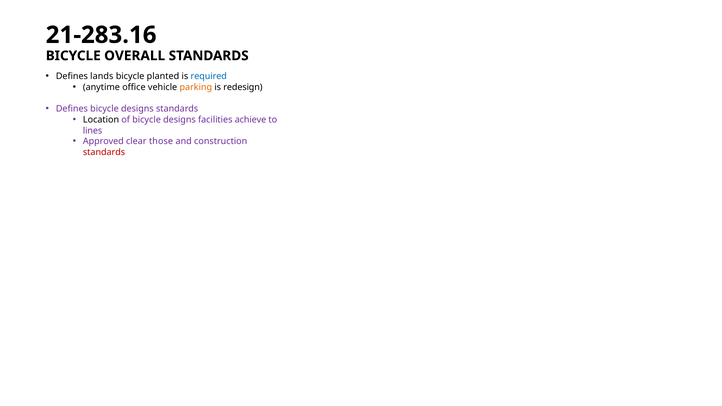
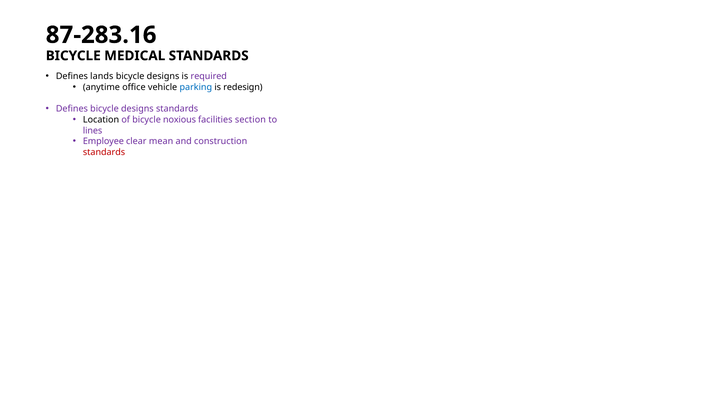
21-283.16: 21-283.16 -> 87-283.16 (101, 35)
OVERALL: OVERALL -> MEDICAL (135, 56)
planted: planted -> designs (163, 76)
required colour: blue -> purple (209, 76)
parking colour: orange -> blue (196, 87)
of bicycle designs: designs -> noxious (180, 120)
achieve: achieve -> section (250, 120)
Approved: Approved -> Employee (103, 141)
those: those -> mean (161, 141)
